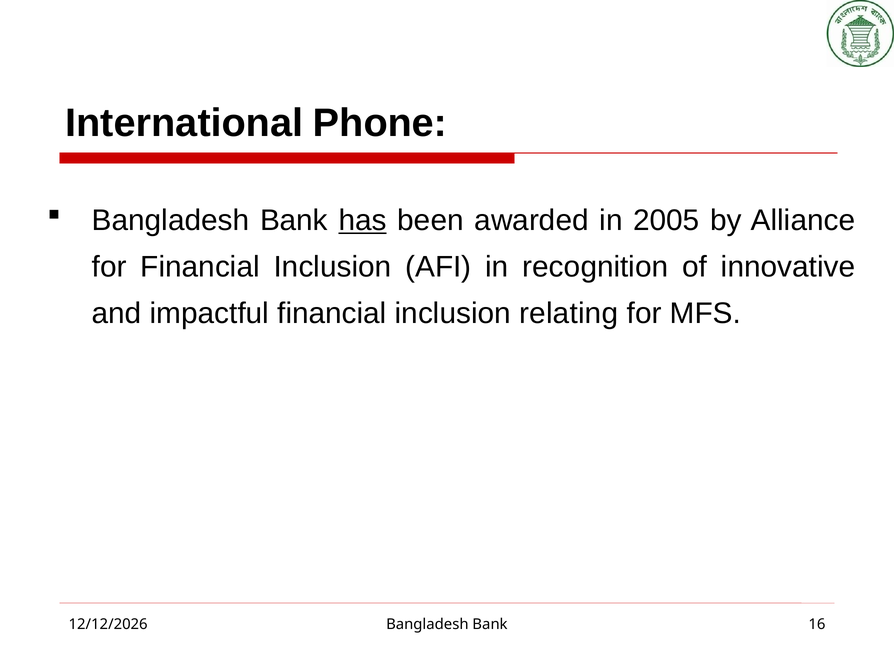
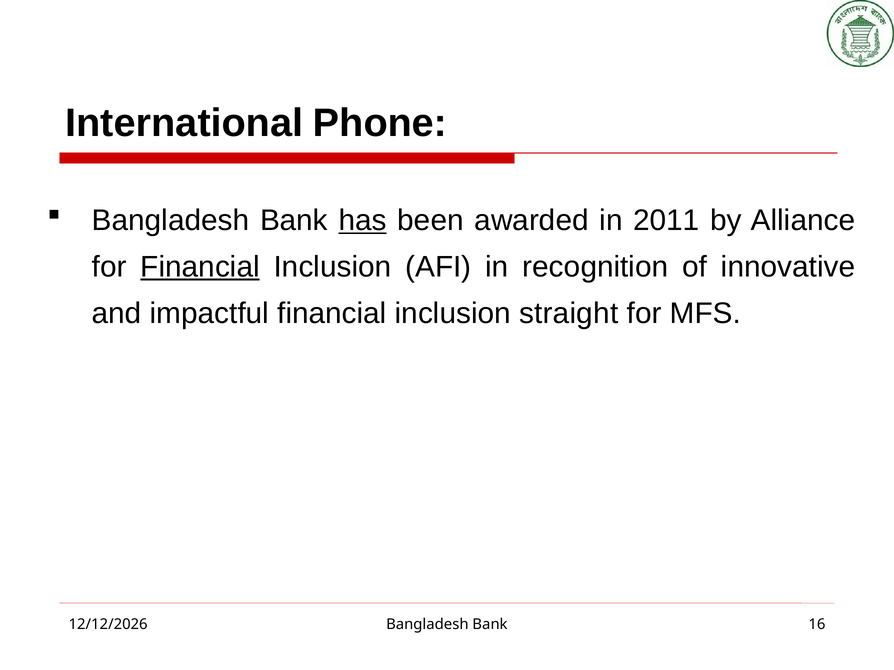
2005: 2005 -> 2011 (666, 221)
Financial underline: none -> present (200, 267)
relating: relating -> straight (569, 313)
